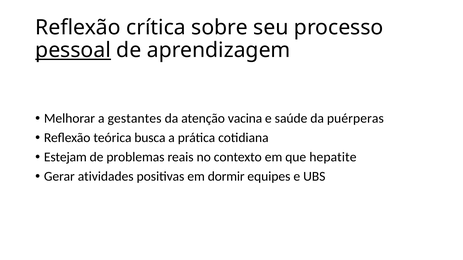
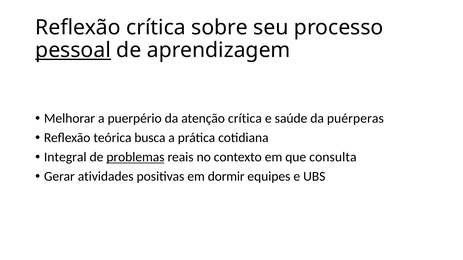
gestantes: gestantes -> puerpério (135, 119)
atenção vacina: vacina -> crítica (245, 119)
Estejam: Estejam -> Integral (65, 157)
problemas underline: none -> present (135, 157)
hepatite: hepatite -> consulta (333, 157)
